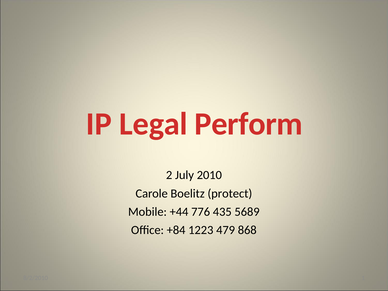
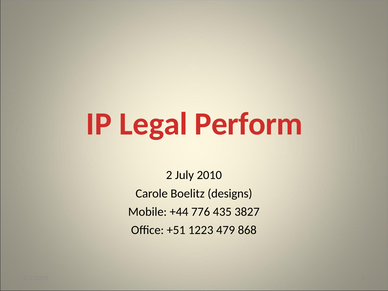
protect: protect -> designs (230, 193)
5689: 5689 -> 3827 (247, 212)
+84: +84 -> +51 (176, 230)
